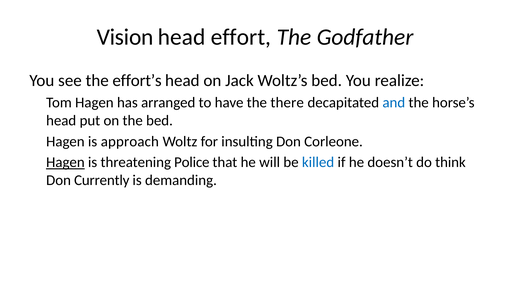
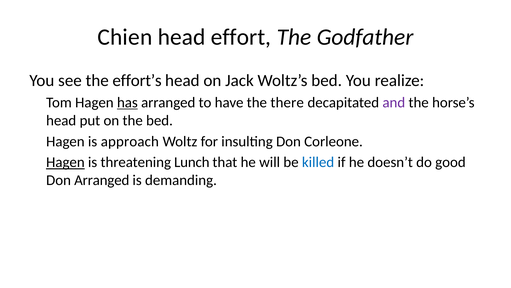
Vision: Vision -> Chien (125, 37)
has underline: none -> present (127, 102)
and colour: blue -> purple (394, 102)
Police: Police -> Lunch (192, 162)
think: think -> good (450, 162)
Don Currently: Currently -> Arranged (102, 180)
